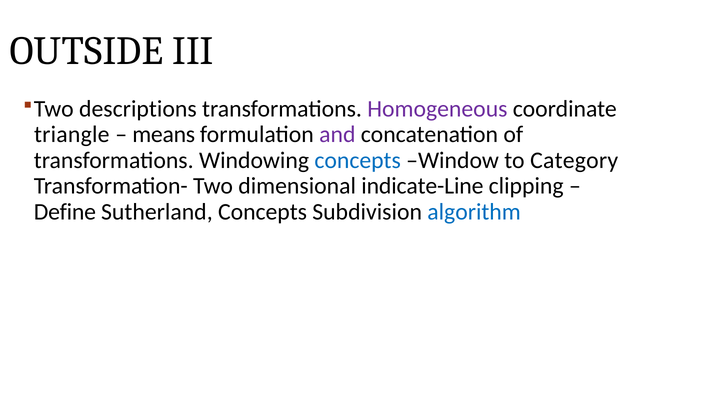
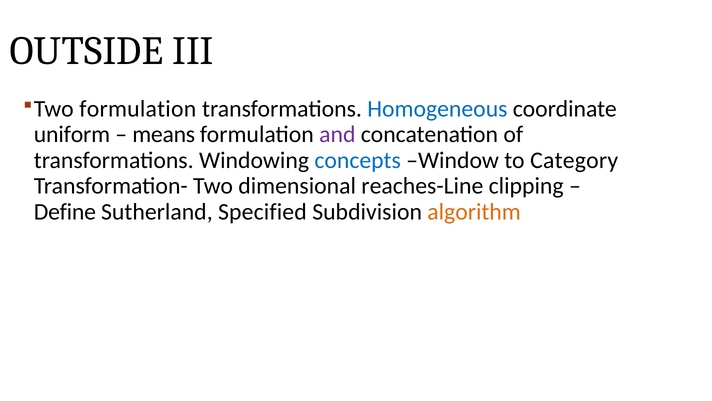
descriptions: descriptions -> formulation (138, 109)
Homogeneous colour: purple -> blue (437, 109)
triangle: triangle -> uniform (72, 134)
indicate-Line: indicate-Line -> reaches-Line (422, 186)
Sutherland Concepts: Concepts -> Specified (262, 211)
algorithm colour: blue -> orange (474, 211)
